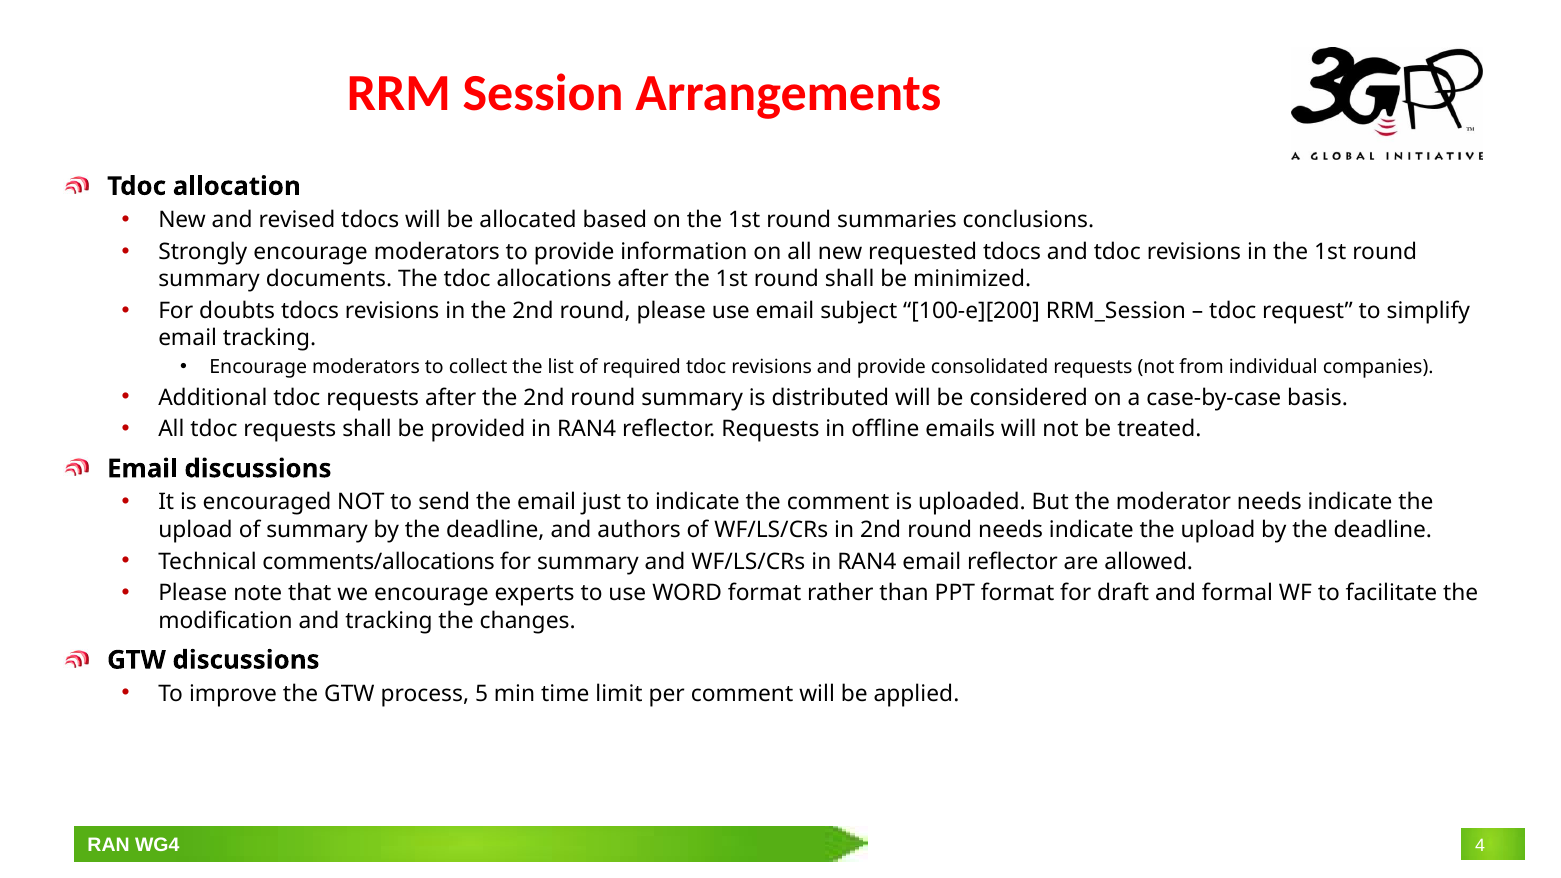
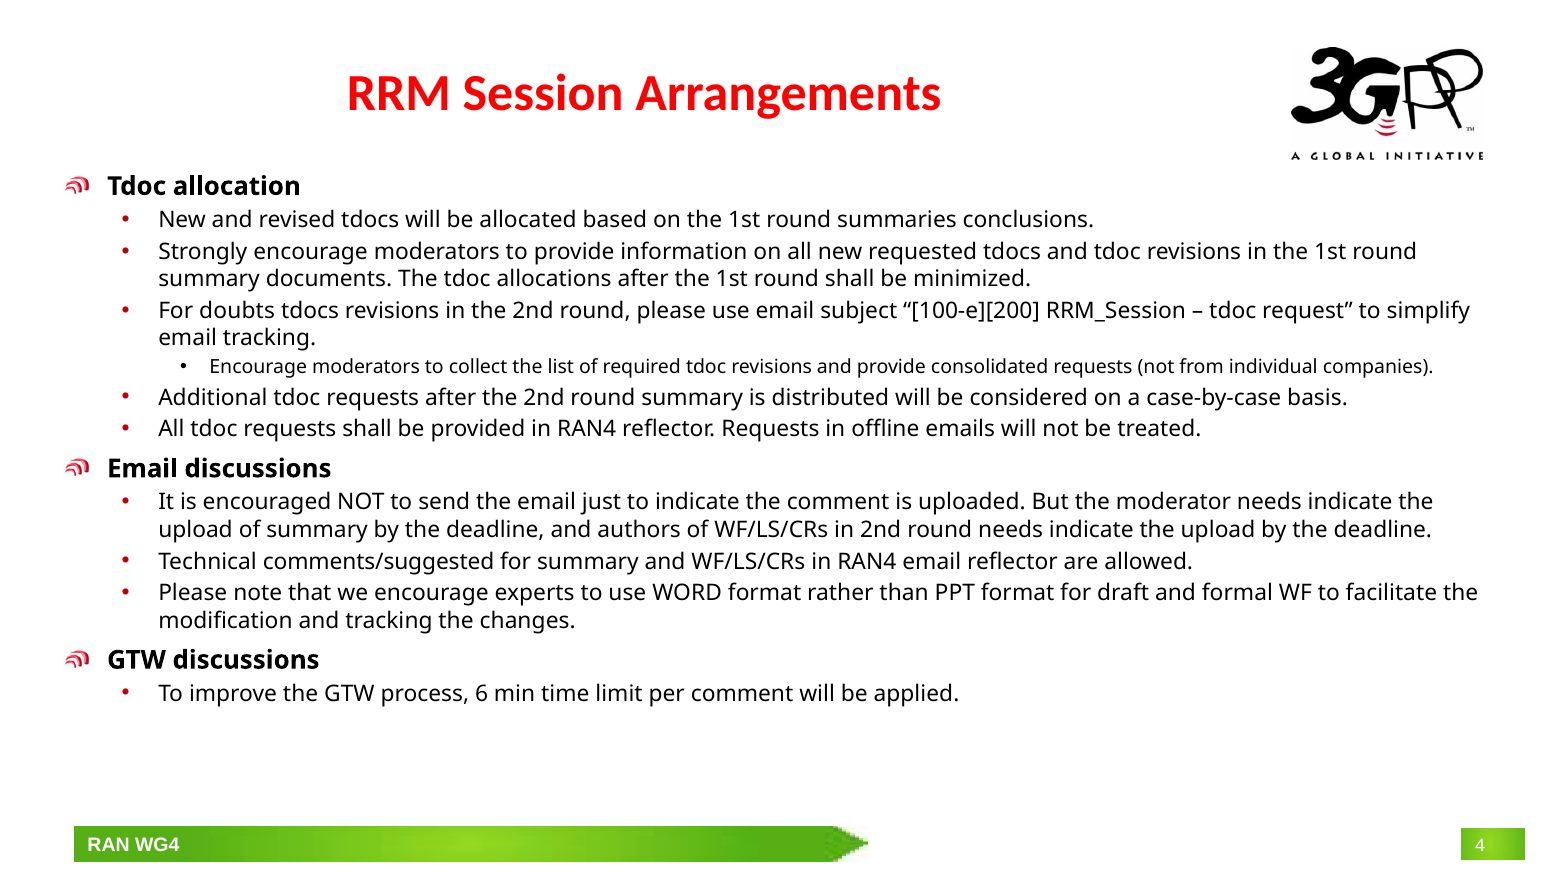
comments/allocations: comments/allocations -> comments/suggested (379, 562)
5: 5 -> 6 (482, 694)
